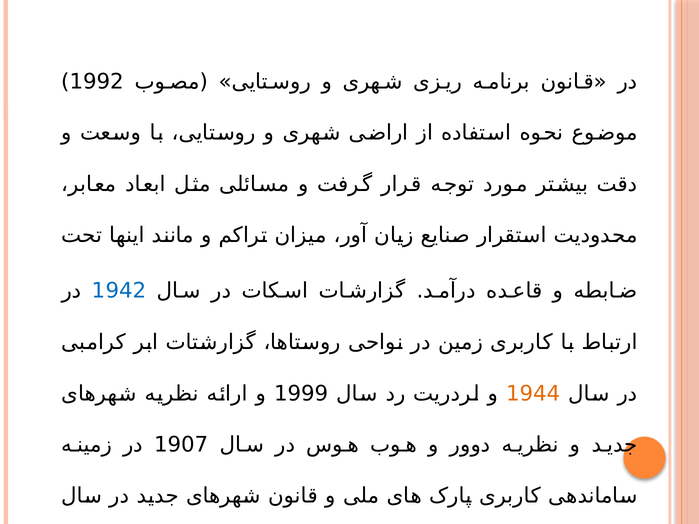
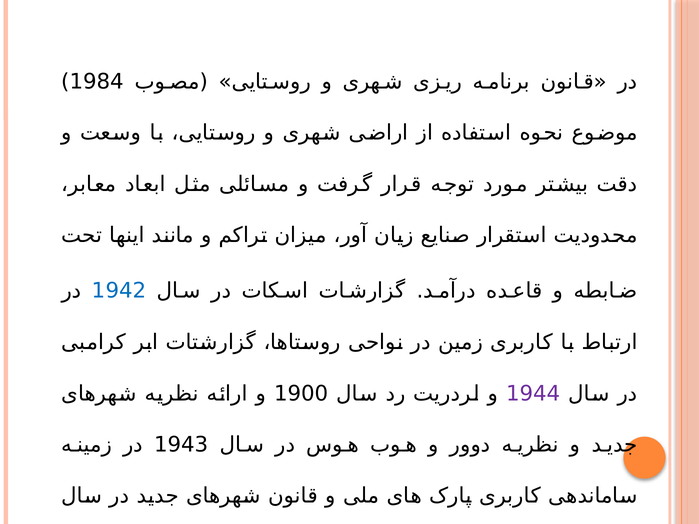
1992: 1992 -> 1984 (97, 82)
1999: 1999 -> 1900 (301, 394)
1944 colour: orange -> purple (533, 394)
1907: 1907 -> 1943 (181, 445)
